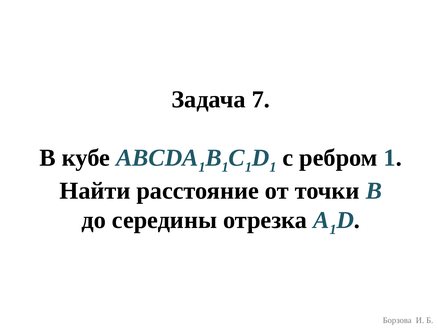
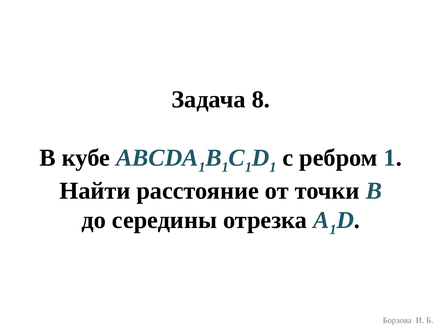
7: 7 -> 8 (261, 100)
